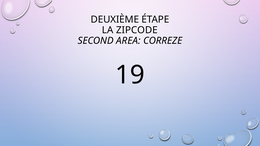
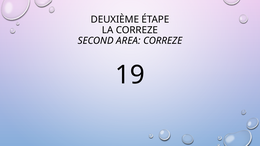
LA ZIPCODE: ZIPCODE -> CORREZE (137, 30)
